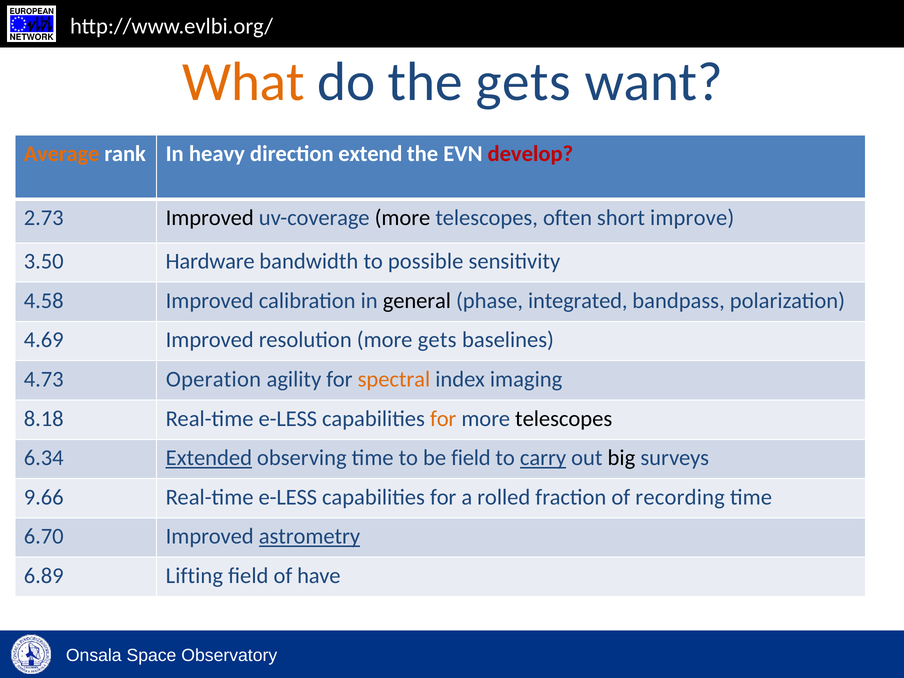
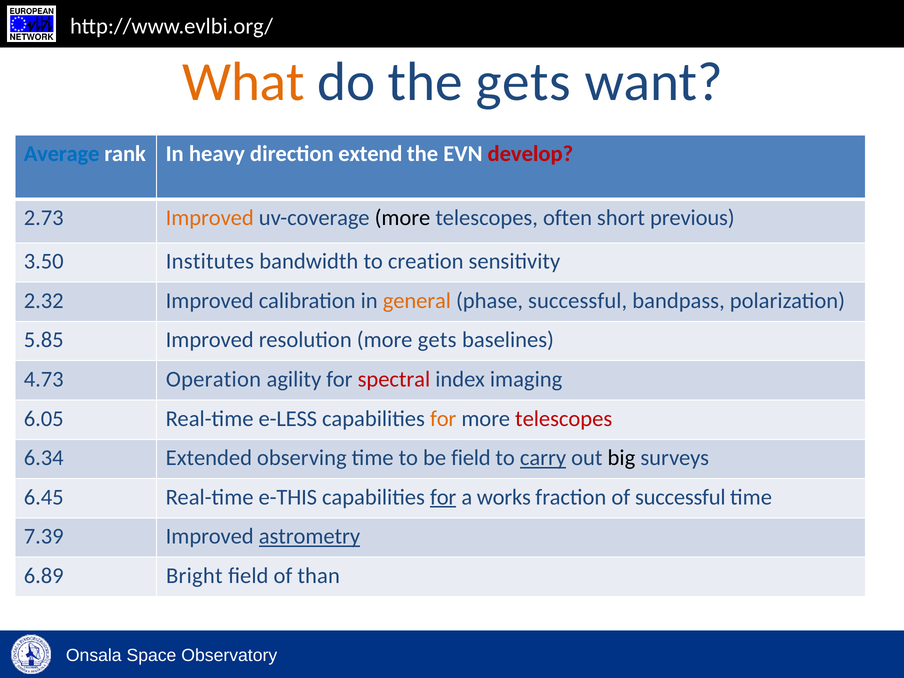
Average colour: orange -> blue (62, 154)
Improved colour: black -> orange (210, 218)
improve: improve -> previous (692, 218)
Hardware: Hardware -> Institutes (210, 261)
possible: possible -> creation (426, 261)
4.58: 4.58 -> 2.32 (44, 301)
general colour: black -> orange (417, 301)
phase integrated: integrated -> successful (578, 301)
4.69: 4.69 -> 5.85 (44, 340)
spectral colour: orange -> red (394, 379)
8.18: 8.18 -> 6.05 (44, 419)
telescopes colour: black -> red (564, 419)
Extended underline: present -> none (209, 458)
9.66: 9.66 -> 6.45 (44, 497)
e-LESS: e-LESS -> e-THIS (288, 497)
for underline: none -> present (443, 497)
rolled: rolled -> works (504, 497)
of recording: recording -> successful (680, 497)
6.70: 6.70 -> 7.39 (44, 536)
Lifting: Lifting -> Bright (194, 576)
have: have -> than (319, 576)
